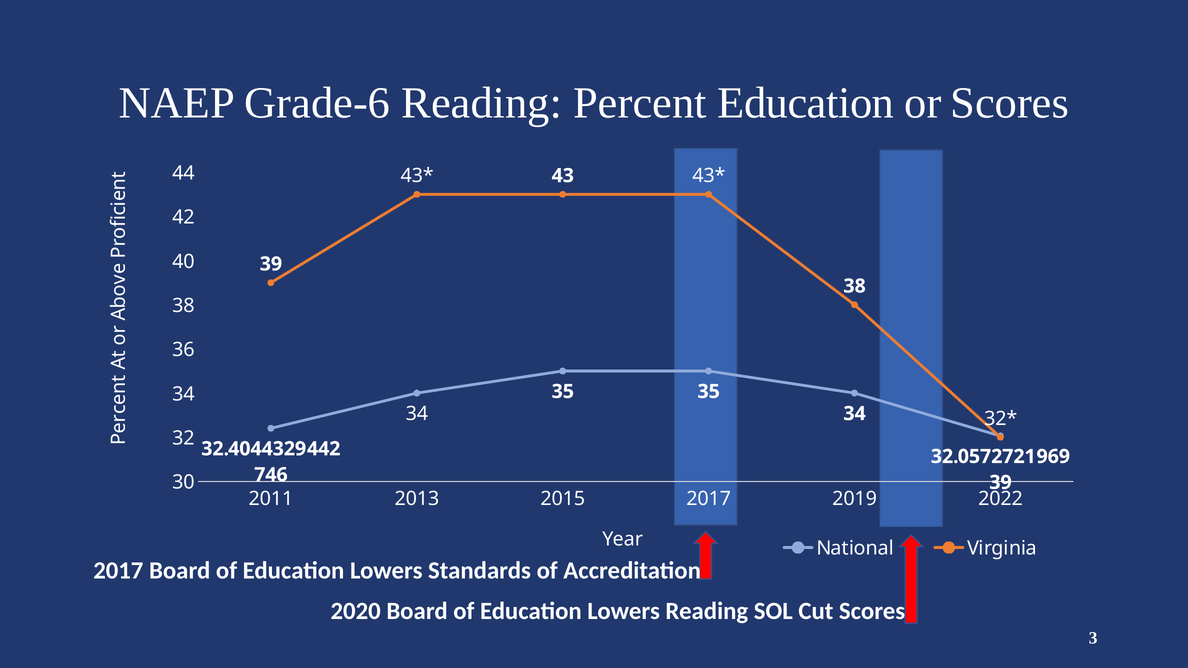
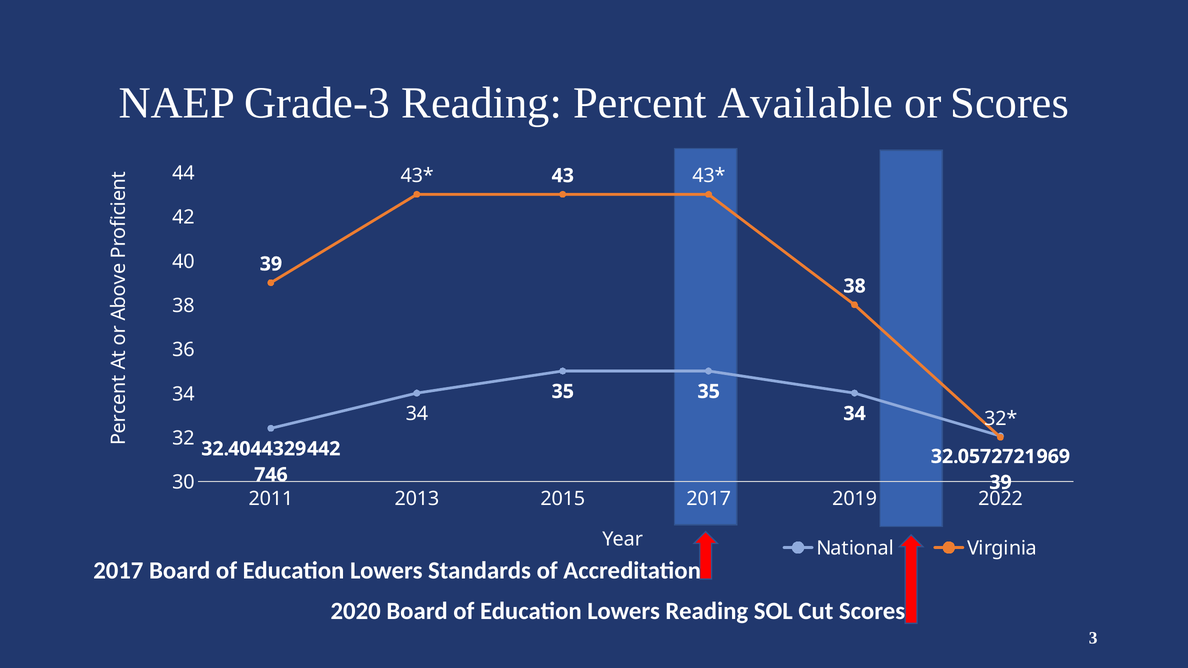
Grade-6: Grade-6 -> Grade-3 (317, 103)
Percent Education: Education -> Available (805, 103)
